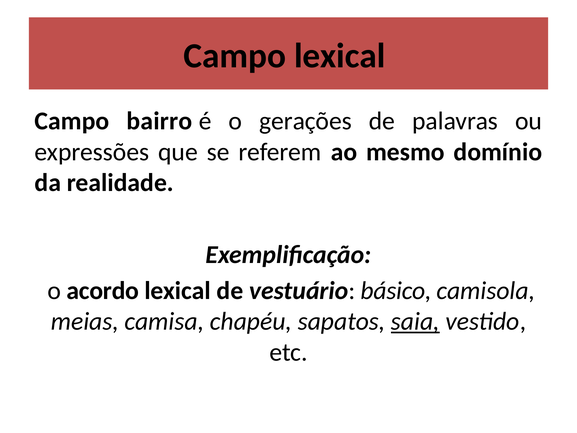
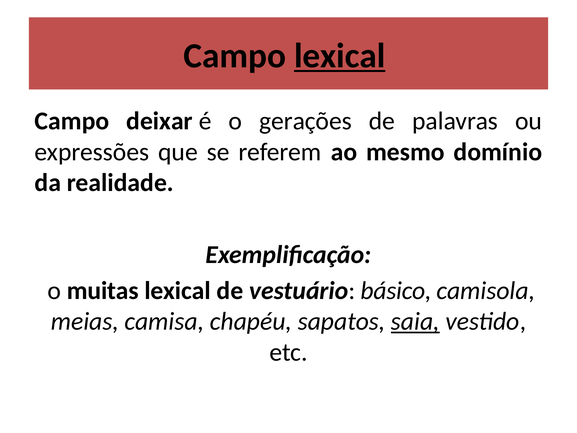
lexical underline: none -> present (340, 56)
bairro: bairro -> deixar (160, 121)
acordo: acordo -> muitas (103, 290)
